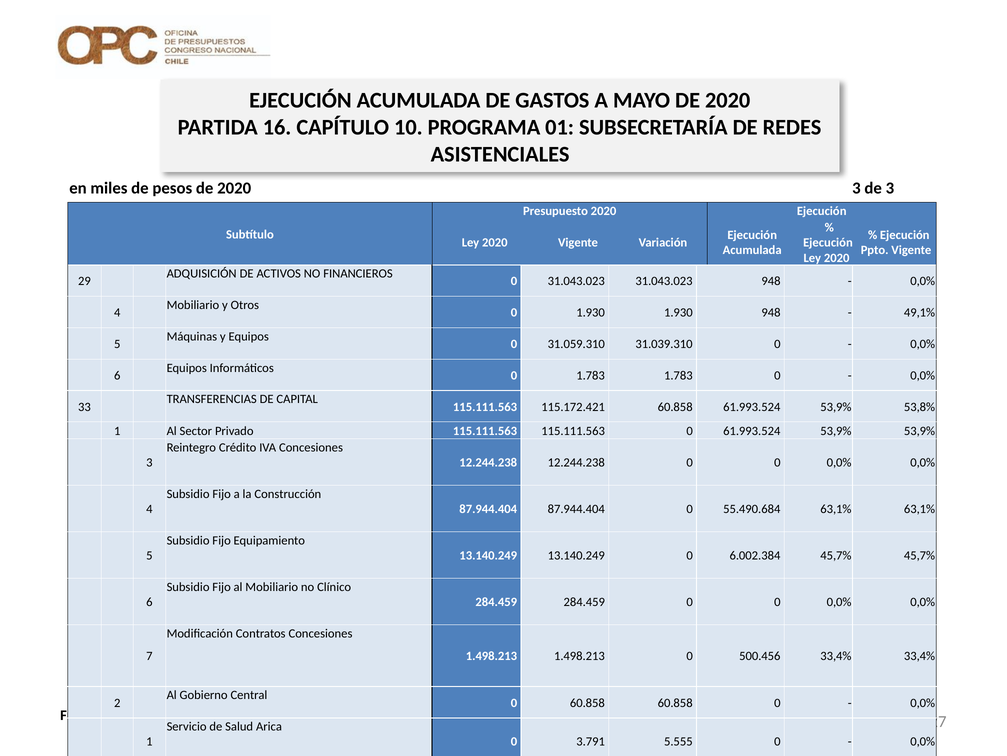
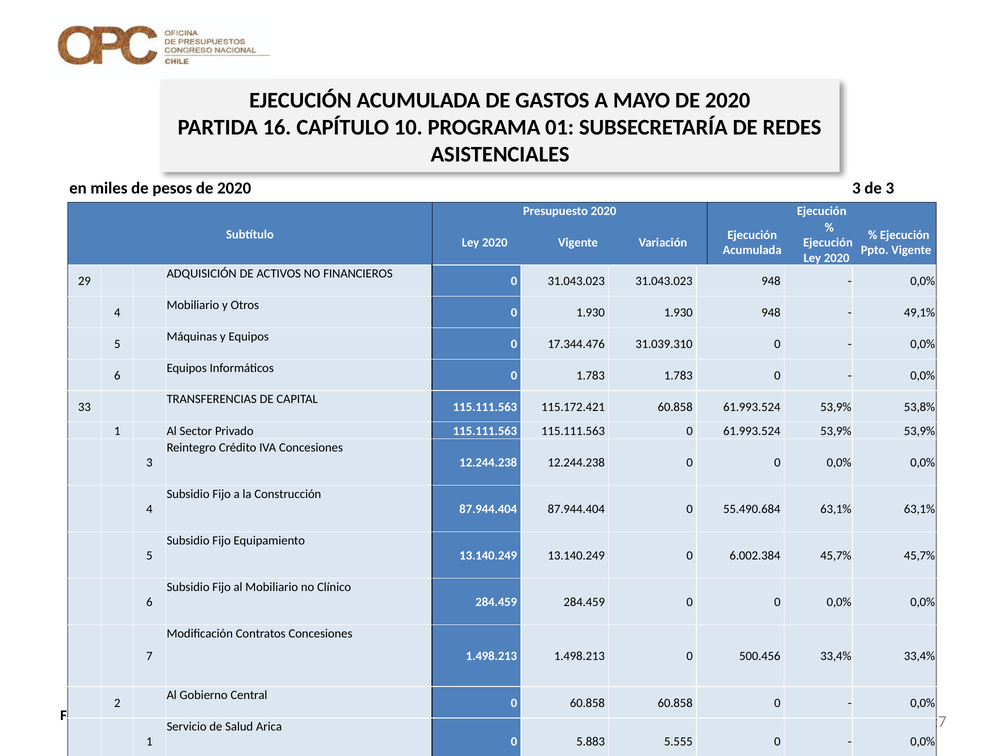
31.059.310: 31.059.310 -> 17.344.476 (576, 344)
3.791: 3.791 -> 5.883 (591, 741)
